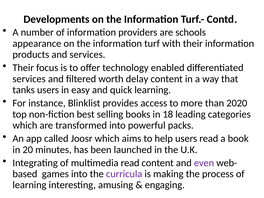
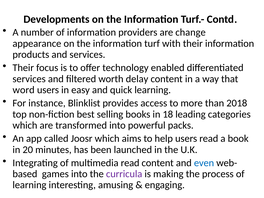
schools: schools -> change (191, 32)
tanks: tanks -> word (24, 90)
2020: 2020 -> 2018 (237, 103)
even colour: purple -> blue (204, 163)
